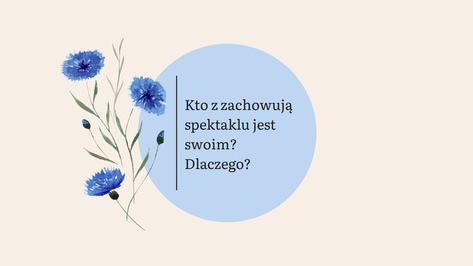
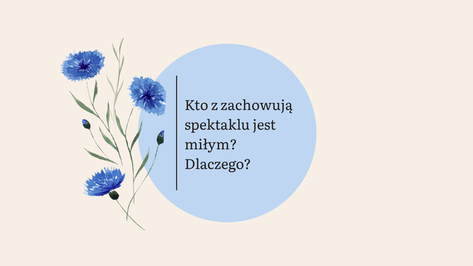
swoim: swoim -> miłym (211, 145)
